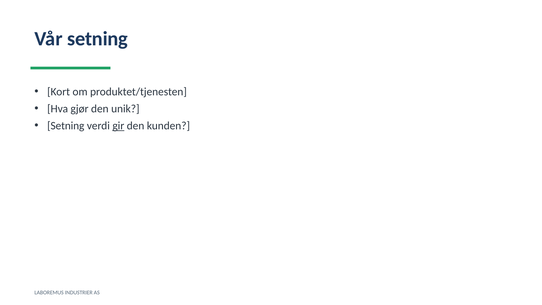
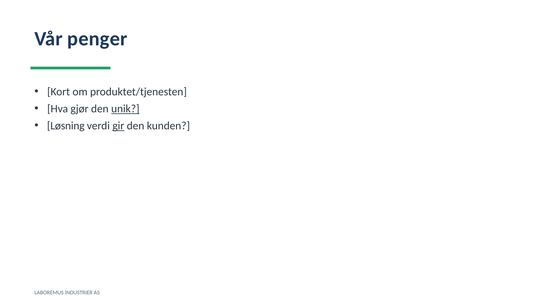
Vår setning: setning -> penger (97, 39)
unik underline: none -> present (125, 109)
Setning: Setning -> Løsning (66, 126)
